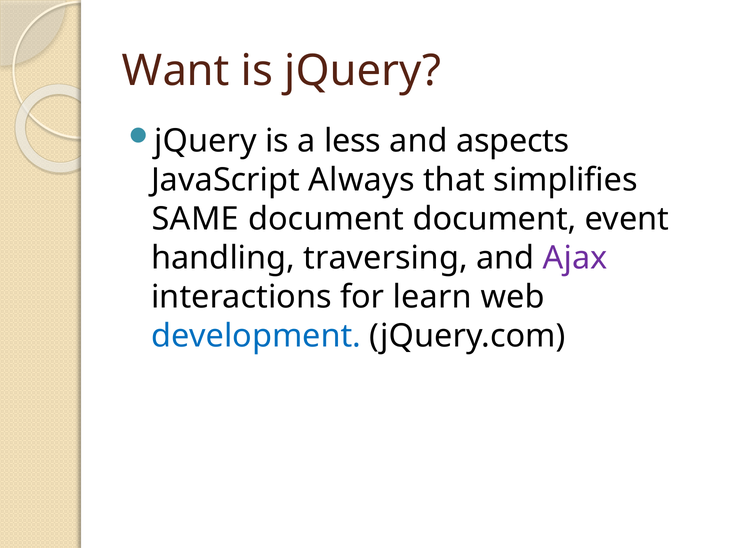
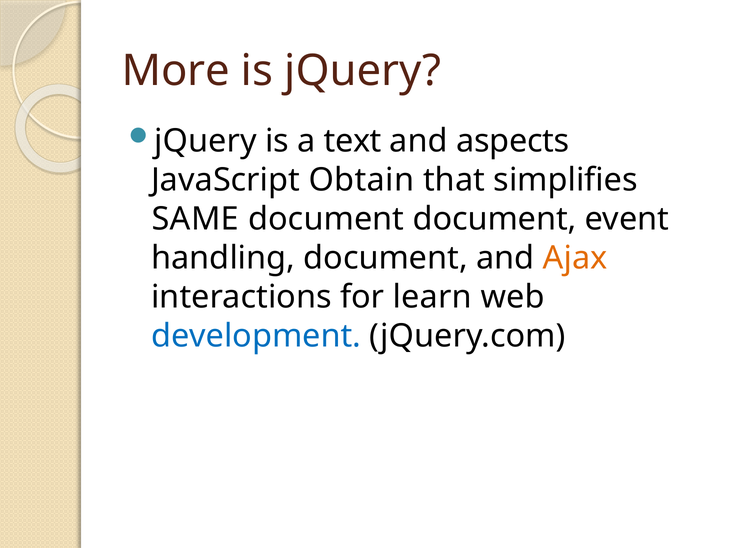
Want: Want -> More (176, 71)
less: less -> text (353, 141)
Always: Always -> Obtain (361, 180)
handling traversing: traversing -> document (386, 258)
Ajax colour: purple -> orange (575, 258)
